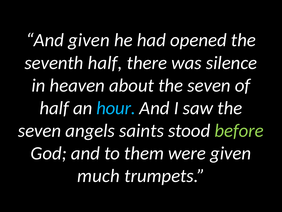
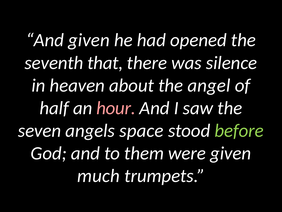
seventh half: half -> that (105, 63)
about the seven: seven -> angel (209, 85)
hour colour: light blue -> pink (116, 108)
saints: saints -> space (141, 130)
